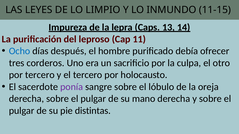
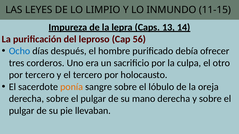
11: 11 -> 56 (139, 39)
ponía colour: purple -> orange (72, 87)
distintas: distintas -> llevaban (93, 111)
